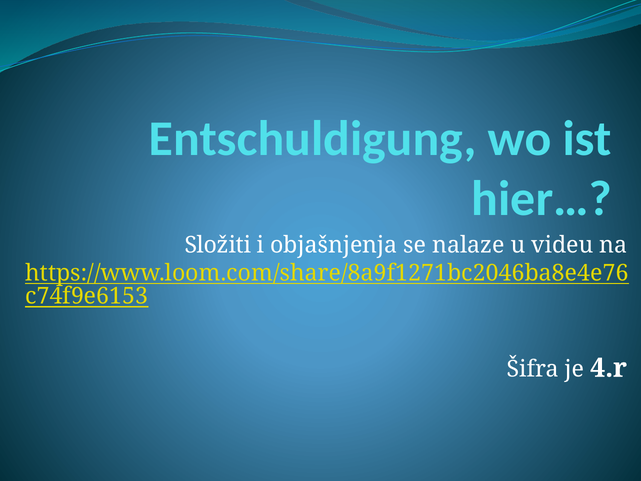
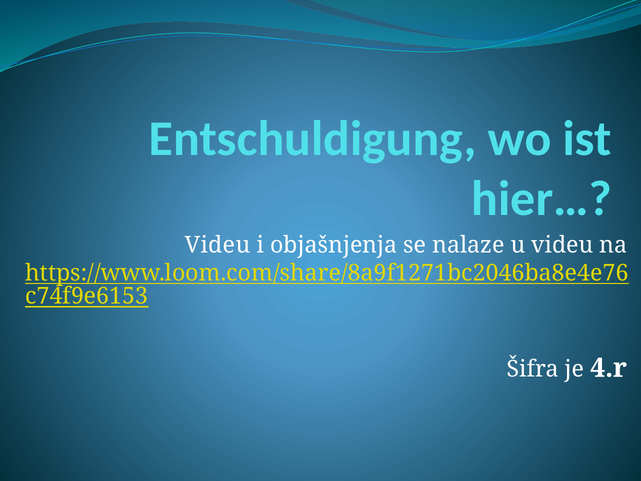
Složiti: Složiti -> Videu (218, 245)
